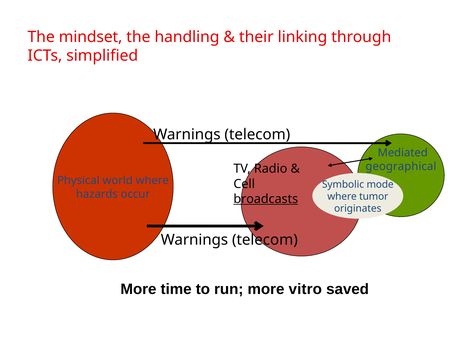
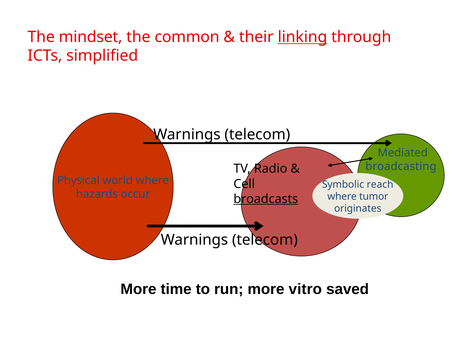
handling: handling -> common (187, 37)
linking underline: none -> present (302, 37)
geographical: geographical -> broadcasting (401, 166)
mode: mode -> reach (380, 184)
